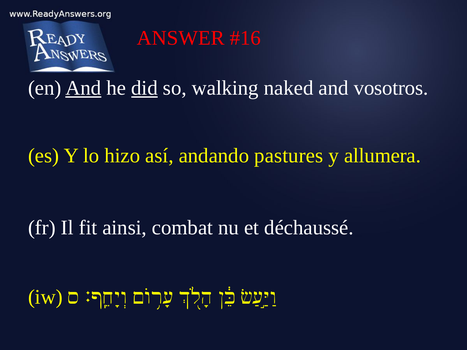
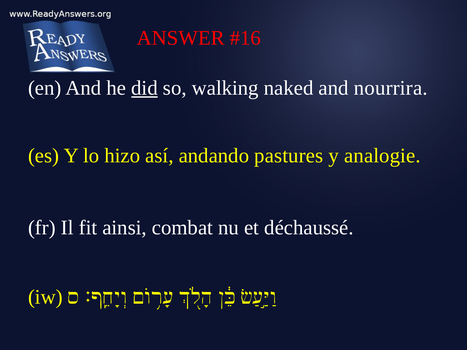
And underline: present -> none (83, 88)
vosotros: vosotros -> nourrira (391, 88)
allumera: allumera -> analogie (382, 156)
